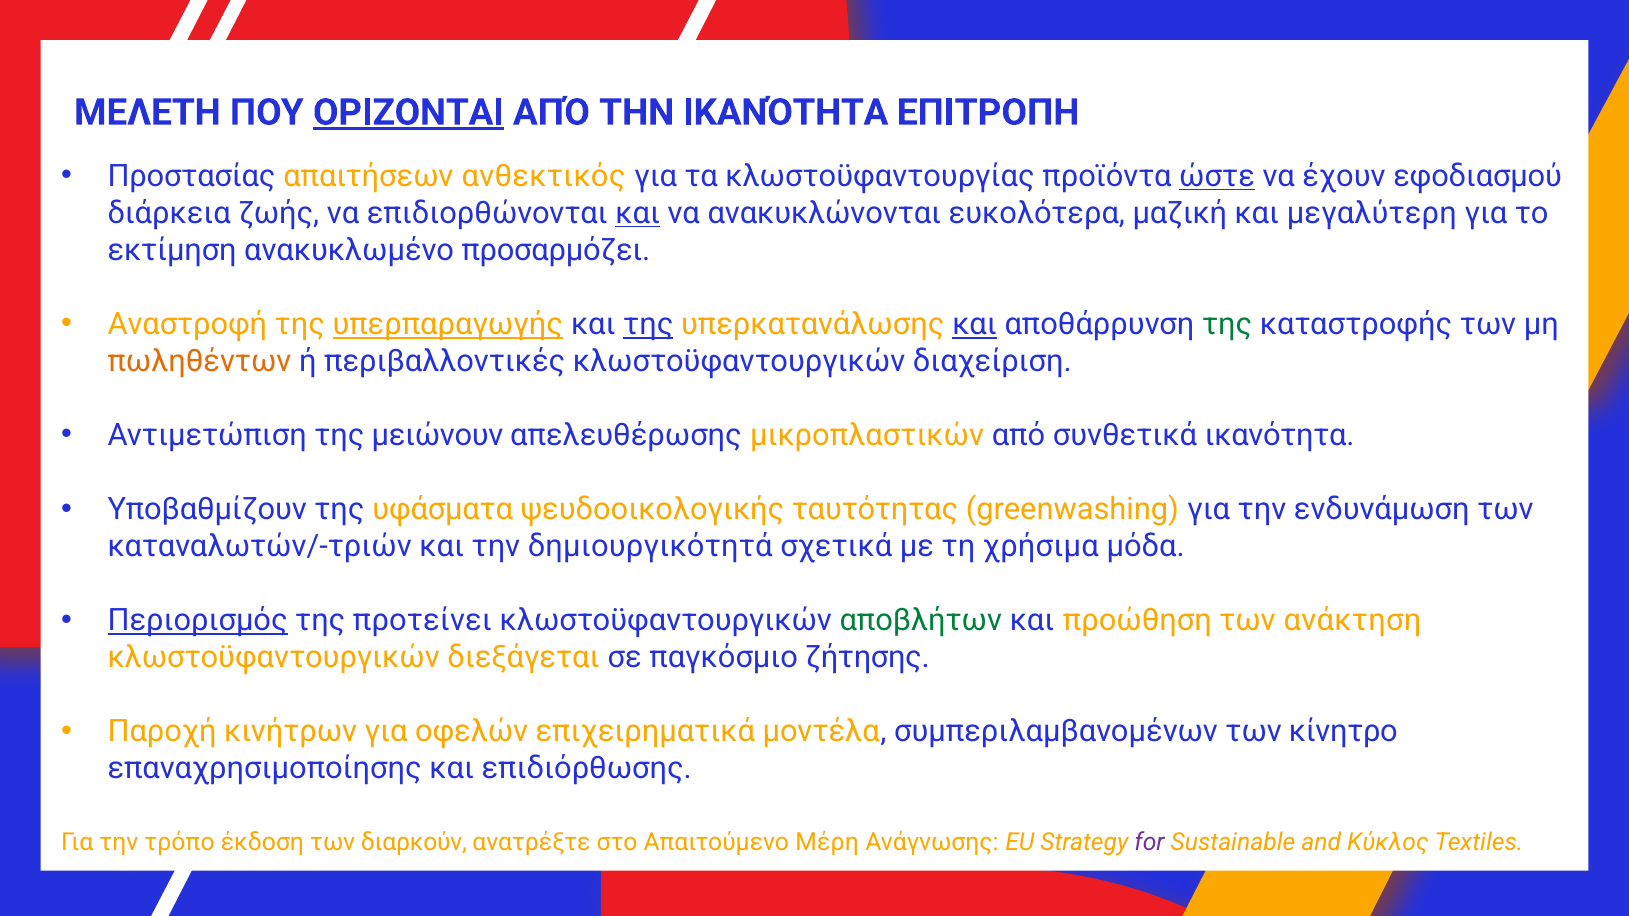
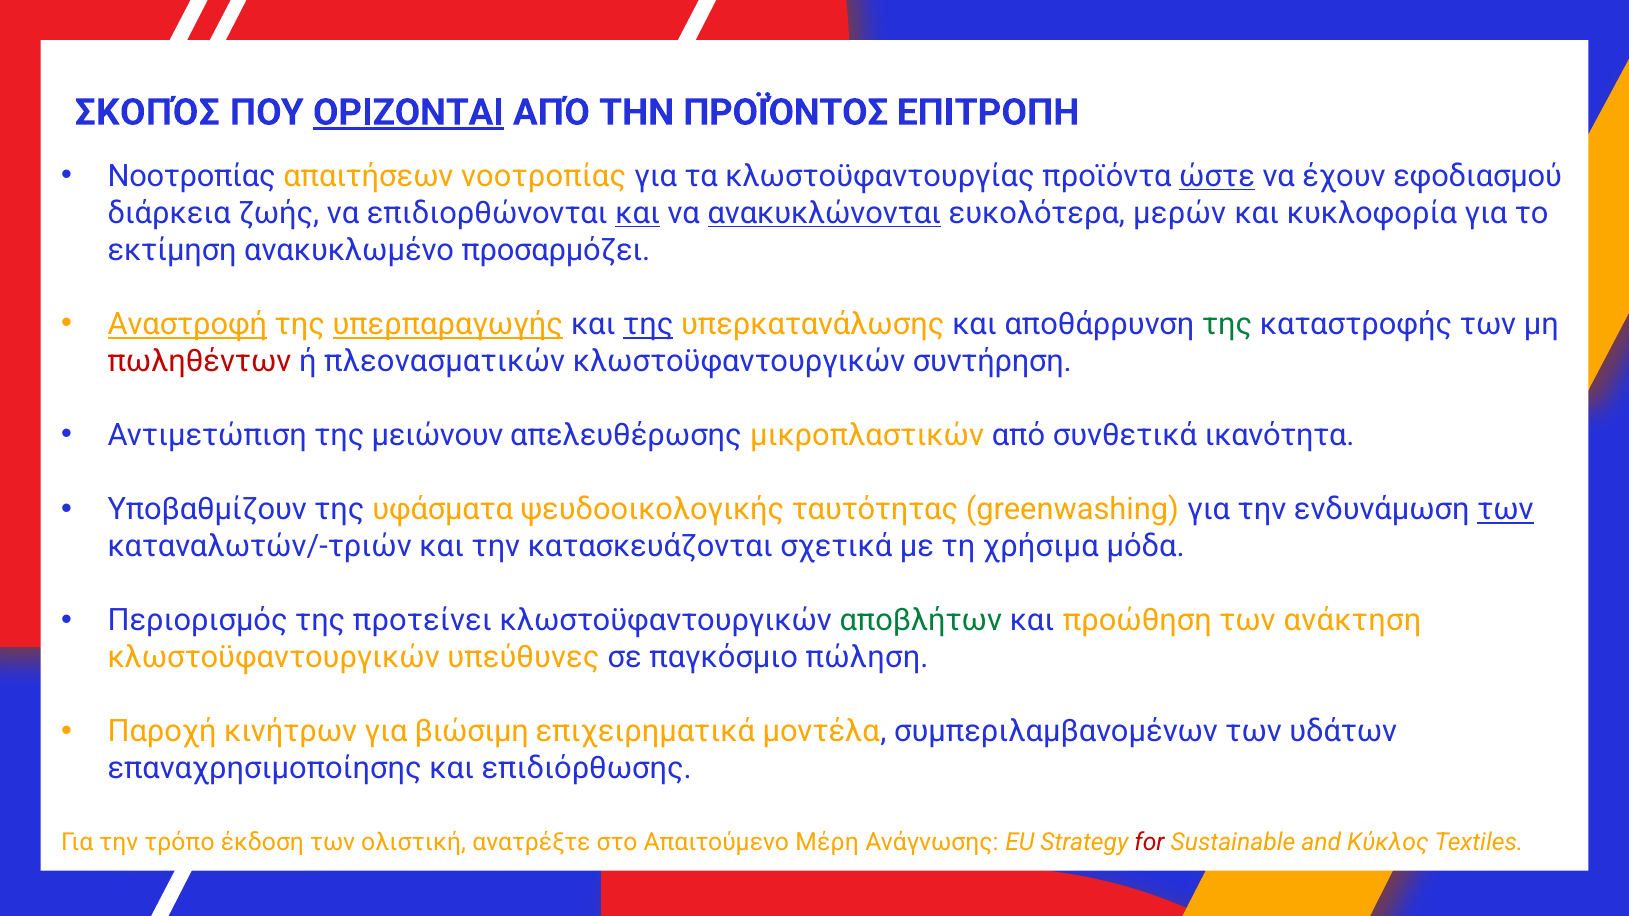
ΜΕΛΕΤΗ: ΜΕΛΕΤΗ -> ΣΚΟΠΌΣ (147, 113)
ΤΗΝ ΙΚΑΝΌΤΗΤΑ: ΙΚΑΝΌΤΗΤΑ -> ΠΡΟΪΌΝΤΟΣ (786, 113)
Προστασίας: Προστασίας -> Νοοτροπίας (192, 176)
απαιτήσεων ανθεκτικός: ανθεκτικός -> νοοτροπίας (544, 176)
ανακυκλώνονται underline: none -> present (824, 213)
μαζική: μαζική -> μερών (1180, 213)
μεγαλύτερη: μεγαλύτερη -> κυκλοφορία (1372, 213)
Αναστροφή underline: none -> present (187, 325)
και underline: present -> none (975, 325)
πωληθέντων colour: orange -> red (199, 362)
περιβαλλοντικές: περιβαλλοντικές -> πλεονασματικών (445, 362)
διαχείριση: διαχείριση -> συντήρηση (992, 362)
των underline: none -> present (1505, 510)
δημιουργικότητά: δημιουργικότητά -> κατασκευάζονται (650, 547)
Περιορισμός underline: present -> none (198, 621)
διεξάγεται: διεξάγεται -> υπεύθυνες (523, 658)
ζήτησης: ζήτησης -> πώληση (867, 658)
οφελών: οφελών -> βιώσιμη (472, 732)
κίνητρο: κίνητρο -> υδάτων (1343, 732)
διαρκούν: διαρκούν -> ολιστική (414, 843)
for colour: purple -> red (1150, 843)
